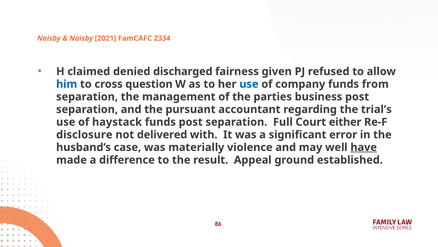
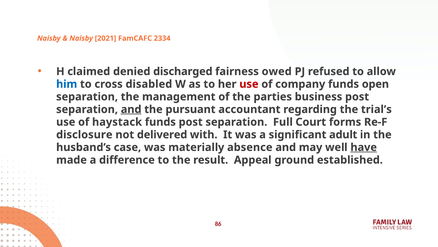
given: given -> owed (277, 71)
question: question -> disabled (149, 84)
use colour: blue -> red (249, 84)
from: from -> open (375, 84)
and underline: none -> present (131, 109)
either: either -> forms (345, 122)
error: error -> adult (343, 134)
violence: violence -> absence (250, 147)
